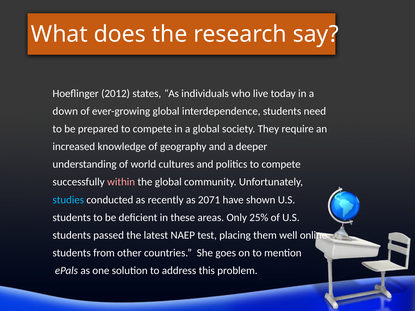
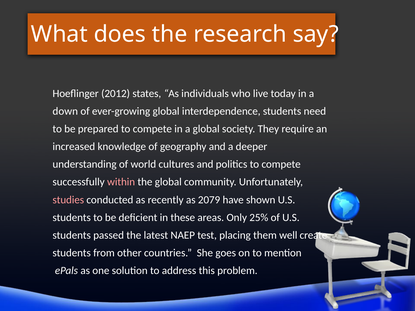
studies colour: light blue -> pink (68, 200)
2071: 2071 -> 2079 (209, 200)
online: online -> create (313, 235)
